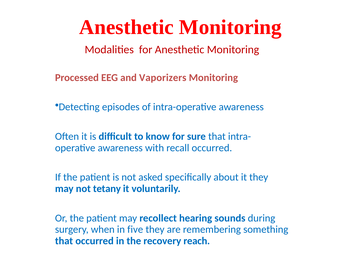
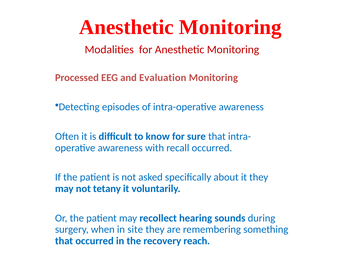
Vaporizers: Vaporizers -> Evaluation (163, 78)
five: five -> site (135, 229)
